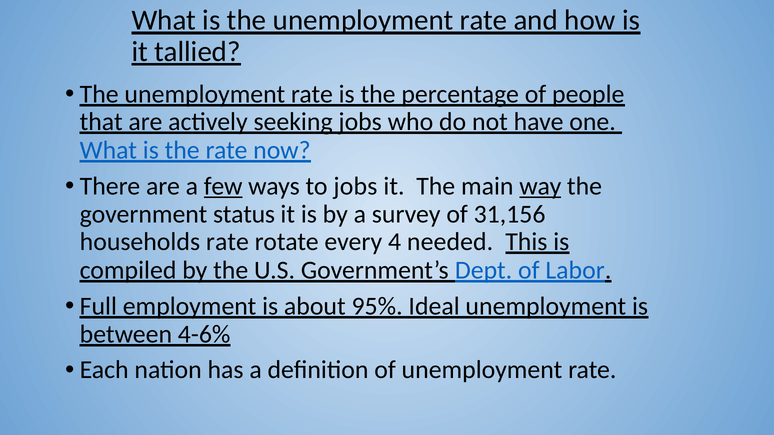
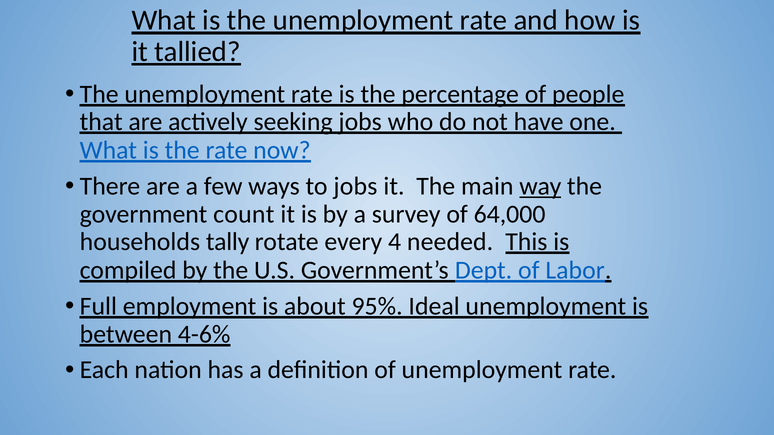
few underline: present -> none (223, 186)
status: status -> count (244, 214)
31,156: 31,156 -> 64,000 (510, 214)
households rate: rate -> tally (228, 242)
